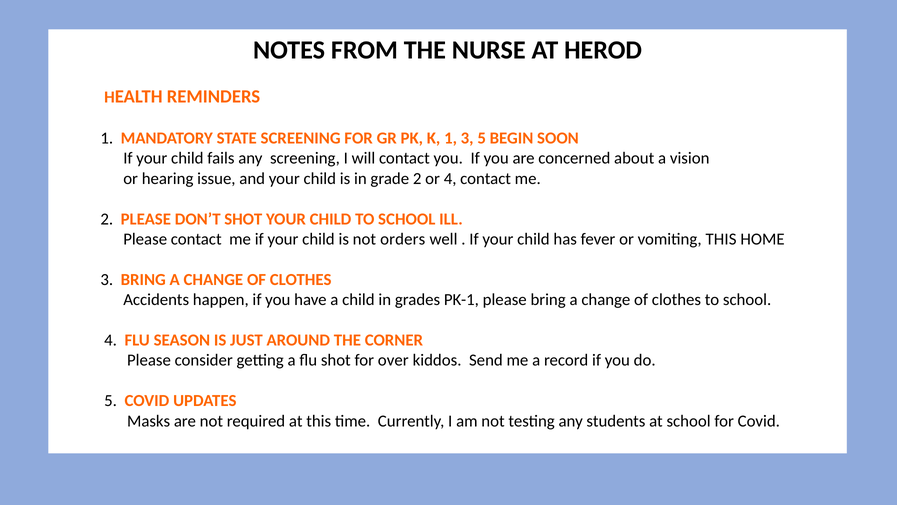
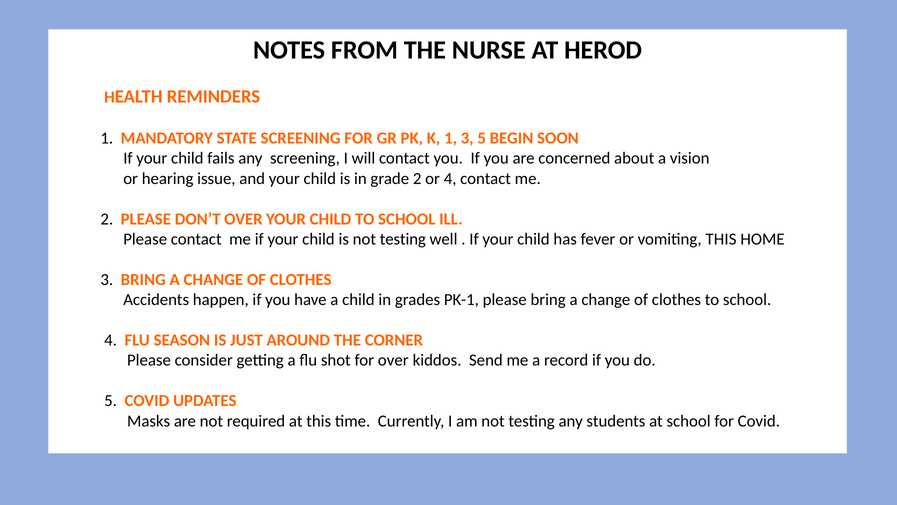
DON’T SHOT: SHOT -> OVER (243, 219)
is not orders: orders -> testing (403, 239)
